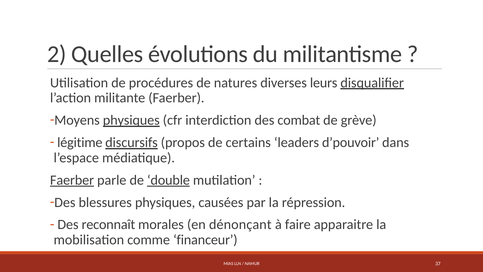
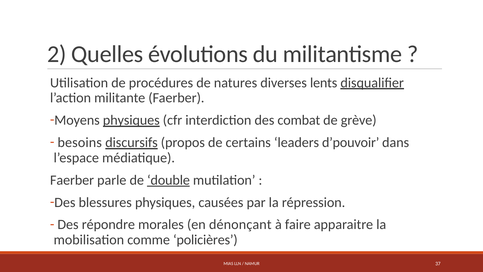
leurs: leurs -> lents (324, 83)
légitime: légitime -> besoins (80, 142)
Faerber underline: present -> none (72, 180)
reconnaît: reconnaît -> répondre (108, 224)
financeur: financeur -> policières (205, 240)
